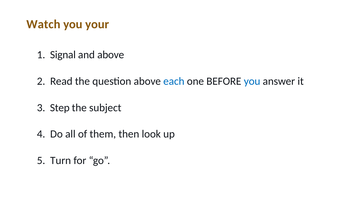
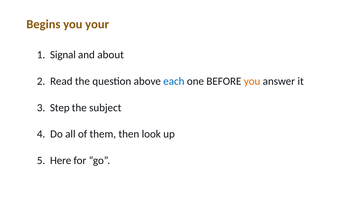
Watch: Watch -> Begins (43, 24)
and above: above -> about (111, 55)
you colour: blue -> orange (252, 81)
Turn: Turn -> Here (61, 160)
